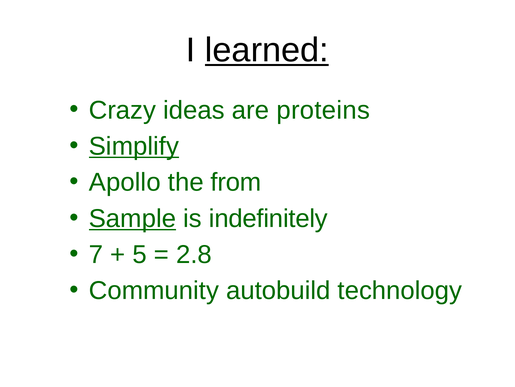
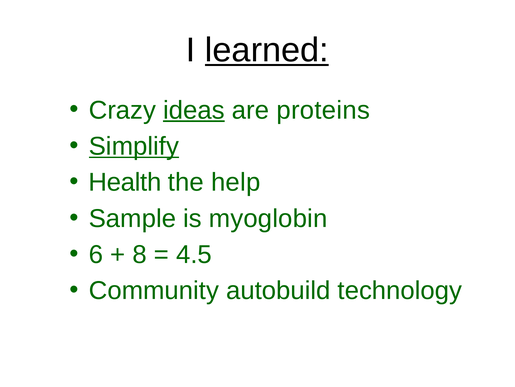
ideas underline: none -> present (194, 110)
Apollo: Apollo -> Health (125, 182)
from: from -> help (236, 182)
Sample underline: present -> none (132, 218)
indefinitely: indefinitely -> myoglobin (268, 218)
7: 7 -> 6 (96, 254)
5: 5 -> 8 (140, 254)
2.8: 2.8 -> 4.5 (194, 254)
